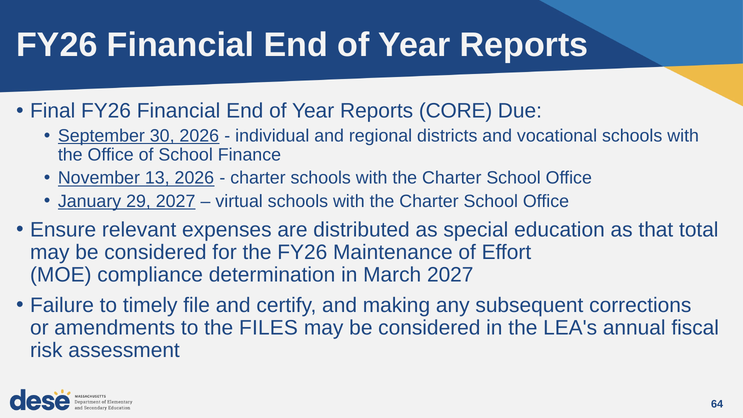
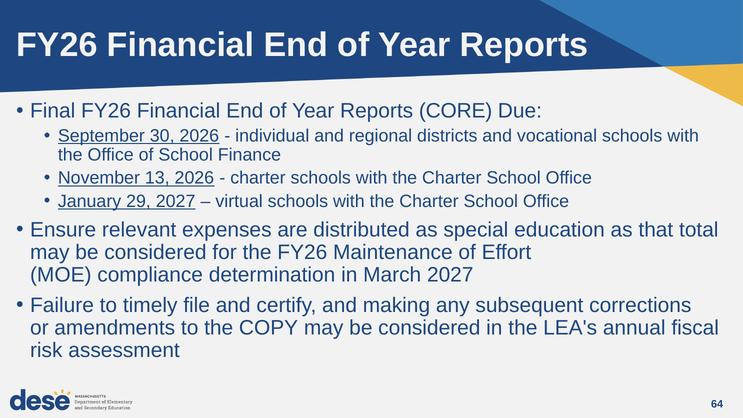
FILES: FILES -> COPY (269, 328)
